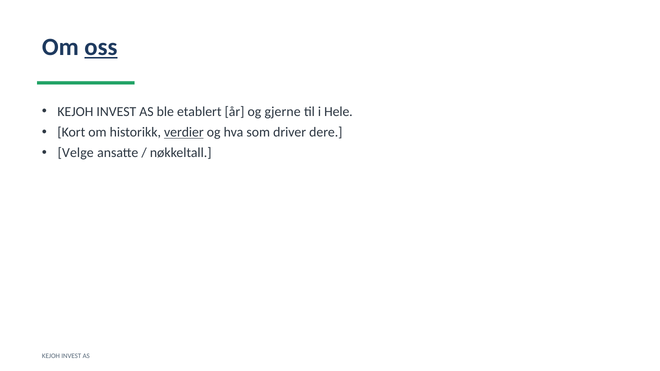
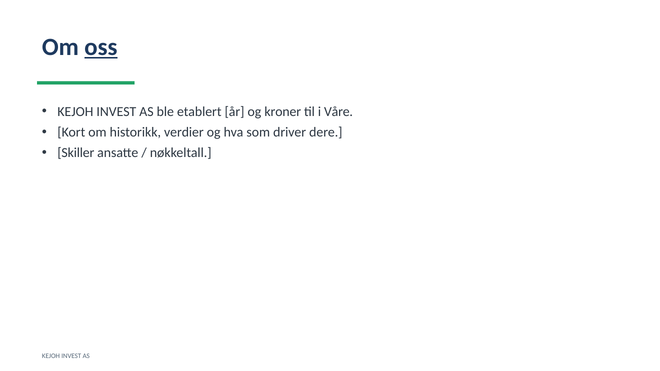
gjerne: gjerne -> kroner (283, 112)
Hele: Hele -> Våre (338, 112)
verdier underline: present -> none (184, 132)
Velge: Velge -> Skiller (76, 153)
